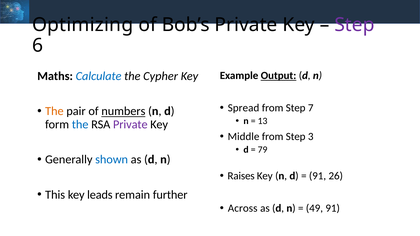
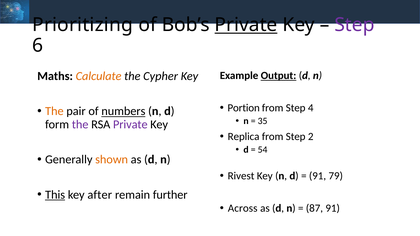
Optimizing: Optimizing -> Prioritizing (83, 25)
Private underline: none -> present (246, 25)
Calculate colour: blue -> orange (99, 76)
Spread: Spread -> Portion (244, 108)
7: 7 -> 4 (311, 108)
13: 13 -> 35 (263, 121)
the colour: blue -> purple (80, 125)
Middle: Middle -> Replica (244, 137)
3: 3 -> 2 (311, 137)
79: 79 -> 54 (263, 150)
shown colour: blue -> orange (112, 160)
Raises: Raises -> Rivest (241, 176)
26: 26 -> 79 (336, 176)
This underline: none -> present (55, 195)
leads: leads -> after (100, 195)
49: 49 -> 87 (314, 208)
